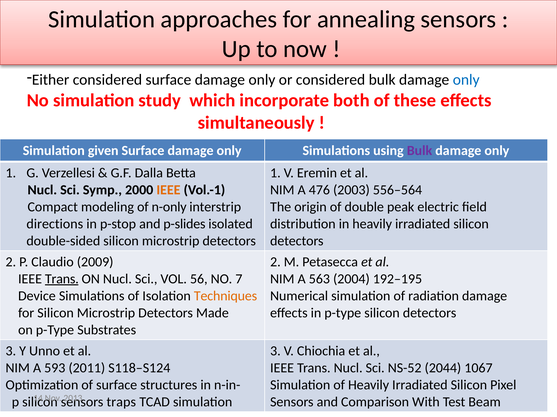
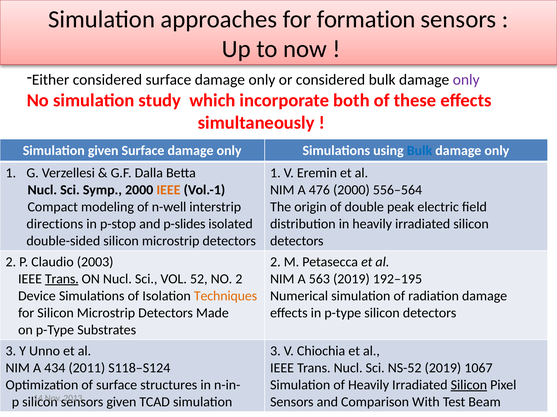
annealing: annealing -> formation (366, 19)
only colour: blue -> purple (466, 80)
Bulk colour: purple -> blue (420, 151)
476 2003: 2003 -> 2000 (351, 190)
n-only: n-only -> n-well (169, 207)
2009: 2009 -> 2003 (95, 262)
56: 56 -> 52 (199, 279)
NO 7: 7 -> 2 (239, 279)
563 2004: 2004 -> 2019 (351, 279)
593: 593 -> 434 (55, 369)
NS-52 2044: 2044 -> 2019 (443, 369)
Silicon underline: none -> present (469, 386)
traps: traps -> given (121, 403)
